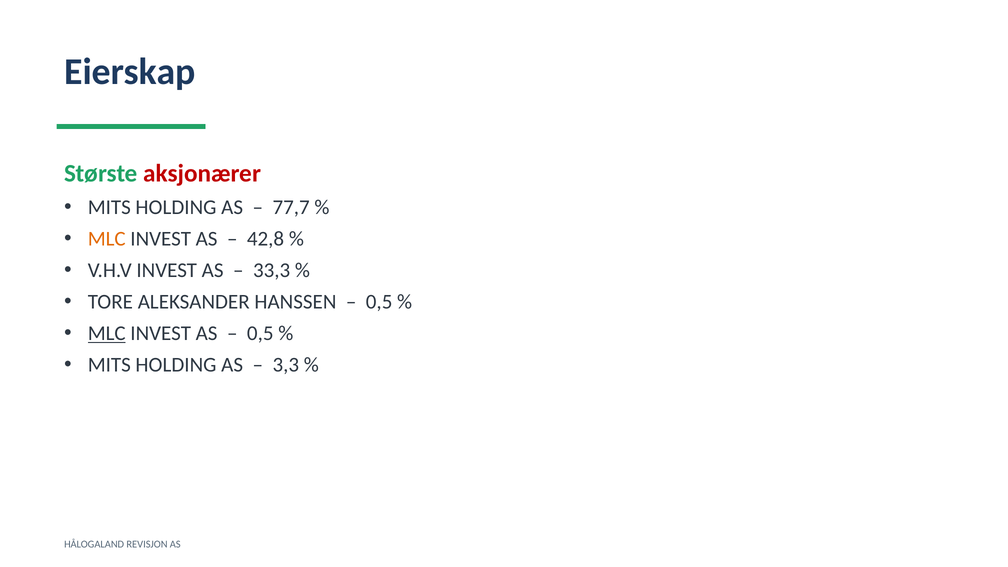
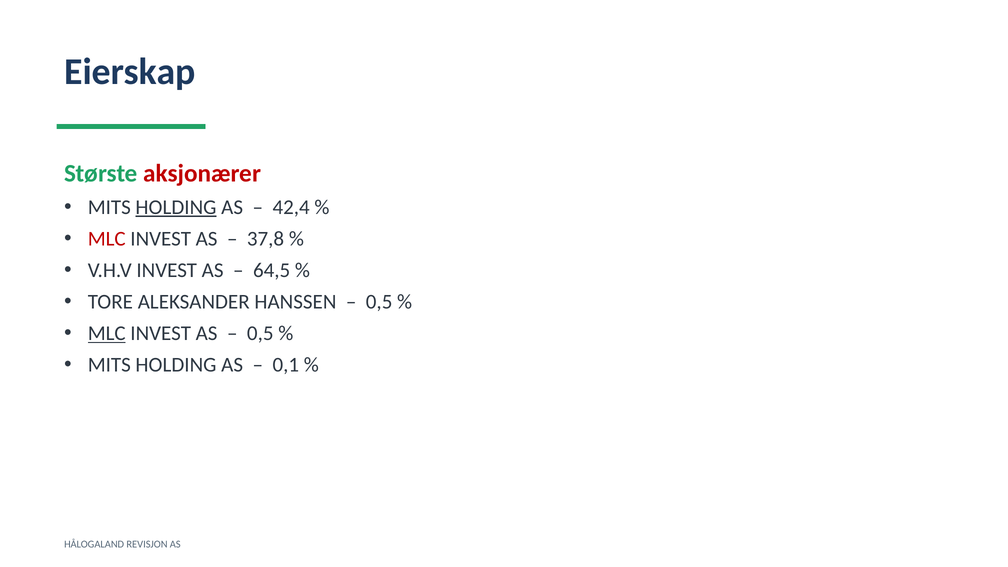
HOLDING underline: none -> present (176, 207)
77,7: 77,7 -> 42,4 (291, 207)
MLC colour: orange -> red (107, 239)
42,8: 42,8 -> 37,8 (266, 239)
33,3: 33,3 -> 64,5 (272, 270)
3,3: 3,3 -> 0,1 (286, 365)
